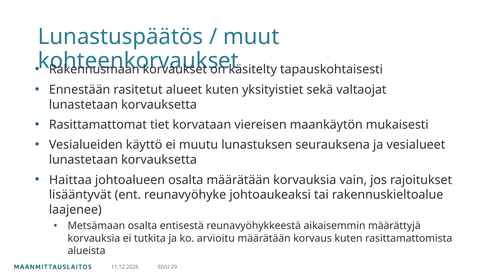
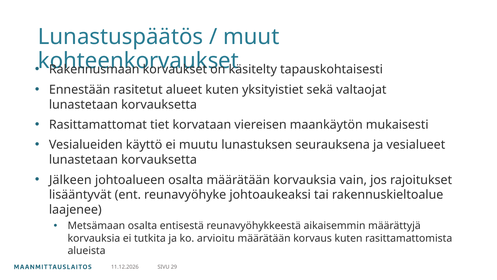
Haittaa: Haittaa -> Jälkeen (70, 180)
